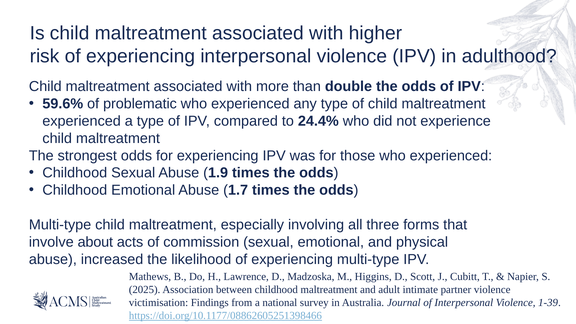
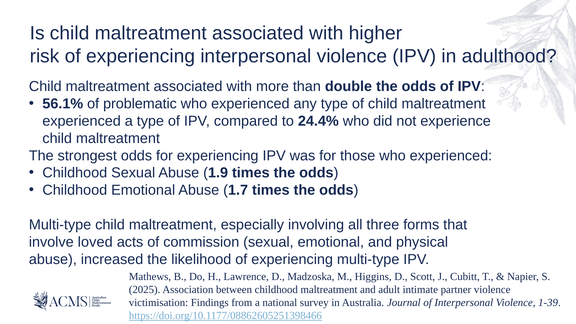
59.6%: 59.6% -> 56.1% (63, 104)
about: about -> loved (95, 242)
